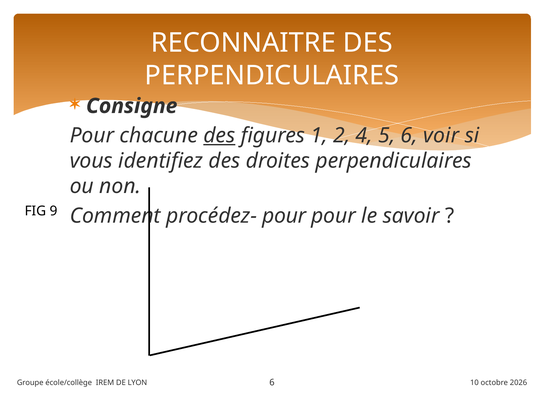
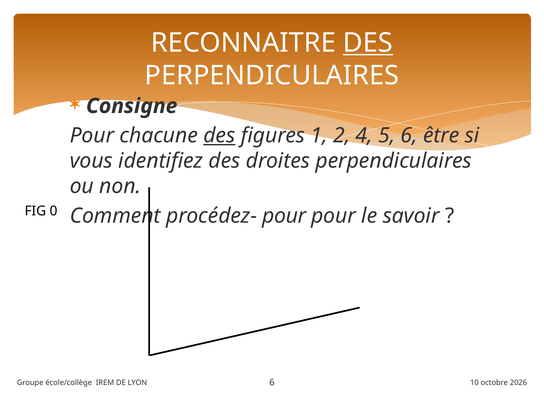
DES underline: none -> present (368, 43)
voir: voir -> être (441, 136)
9: 9 -> 0 (53, 211)
